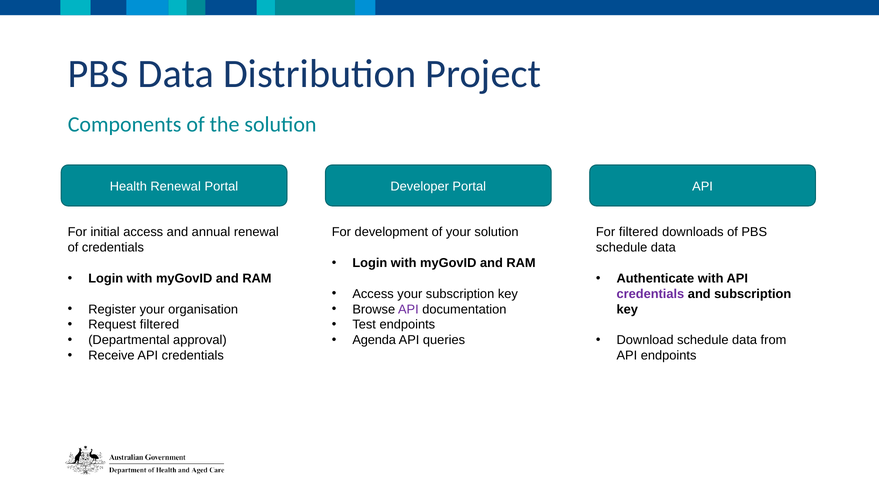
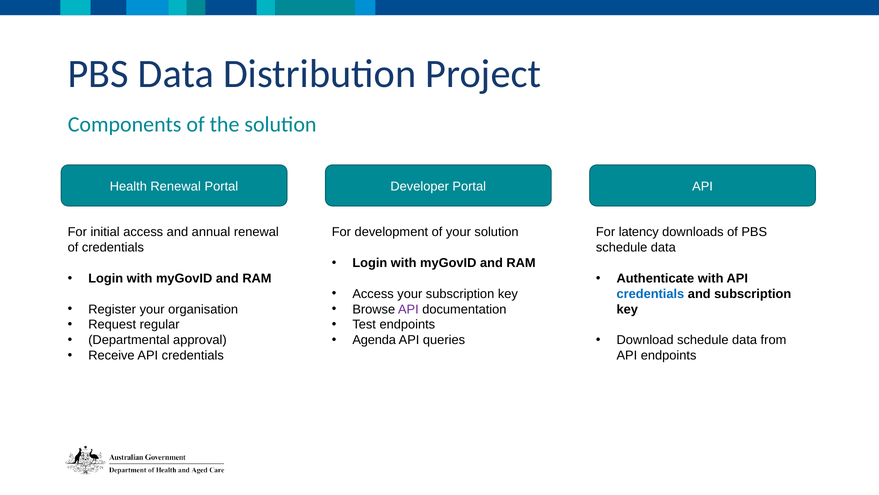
For filtered: filtered -> latency (639, 232)
credentials colour: purple -> blue (650, 294)
Request filtered: filtered -> regular (160, 324)
